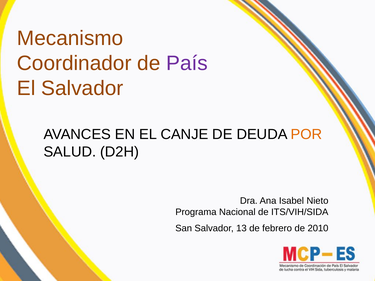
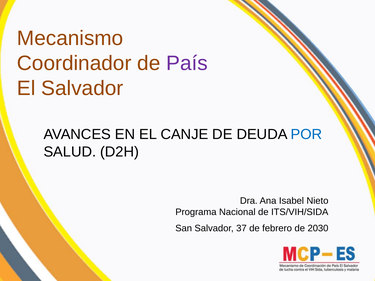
POR colour: orange -> blue (306, 135)
13: 13 -> 37 (241, 229)
2010: 2010 -> 2030 (318, 229)
